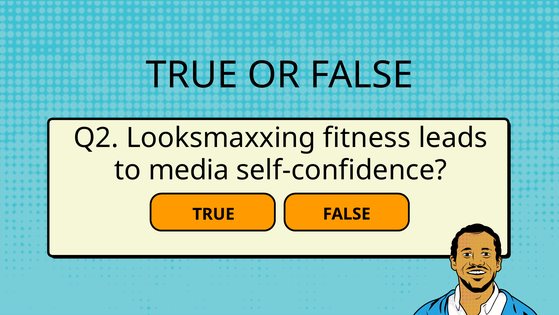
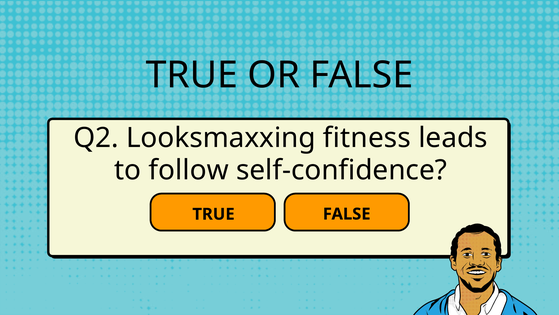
media: media -> follow (189, 170)
